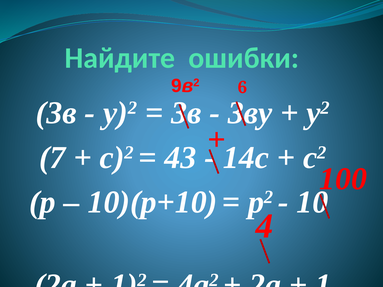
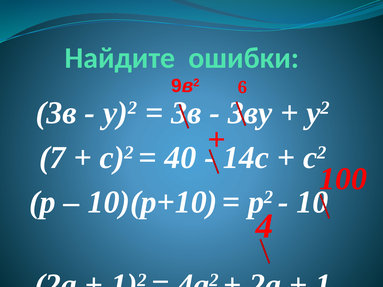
43: 43 -> 40 (180, 158)
